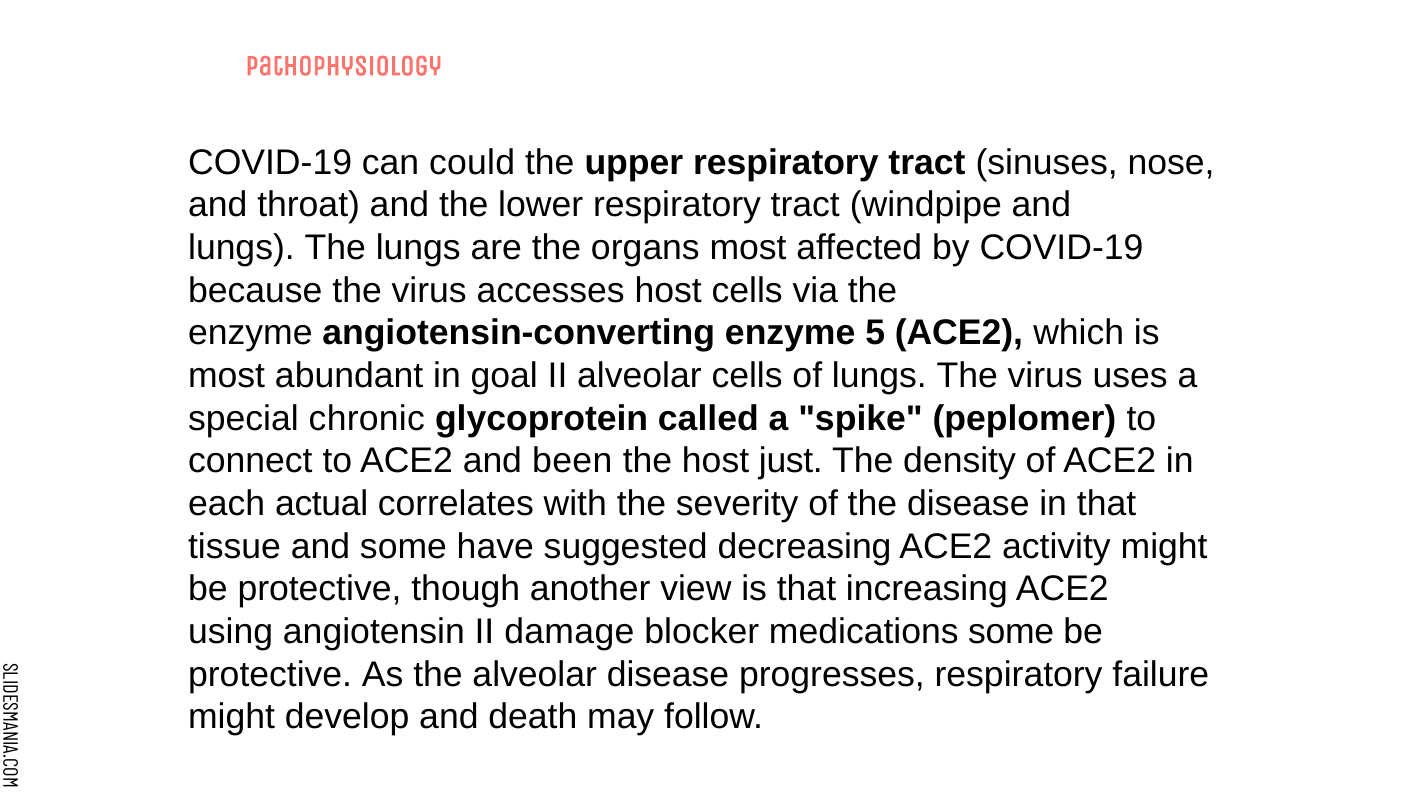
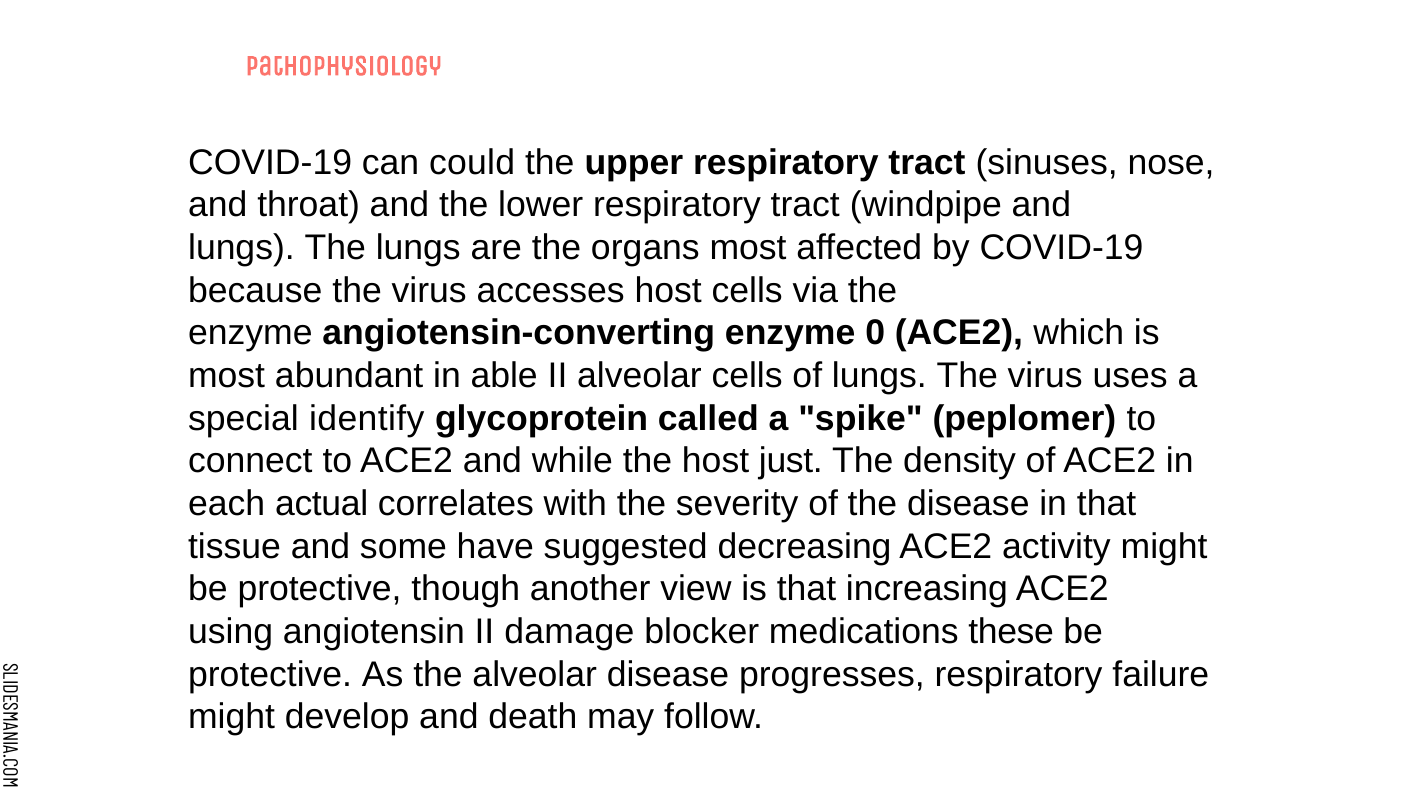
5: 5 -> 0 (875, 333)
goal: goal -> able (504, 376)
chronic: chronic -> identify (367, 418)
been: been -> while (572, 461)
medications some: some -> these (1011, 632)
